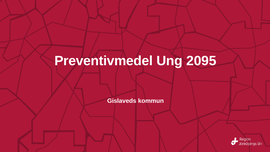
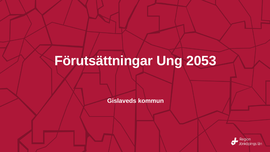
Preventivmedel: Preventivmedel -> Förutsättningar (104, 61)
2095: 2095 -> 2053 (201, 61)
